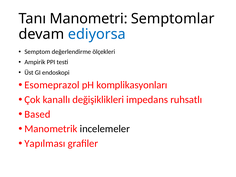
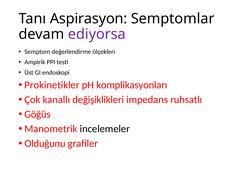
Manometri: Manometri -> Aspirasyon (89, 19)
ediyorsa colour: blue -> purple (97, 34)
Esomeprazol: Esomeprazol -> Prokinetikler (52, 85)
Based: Based -> Göğüs (38, 114)
Yapılması: Yapılması -> Olduğunu (45, 143)
